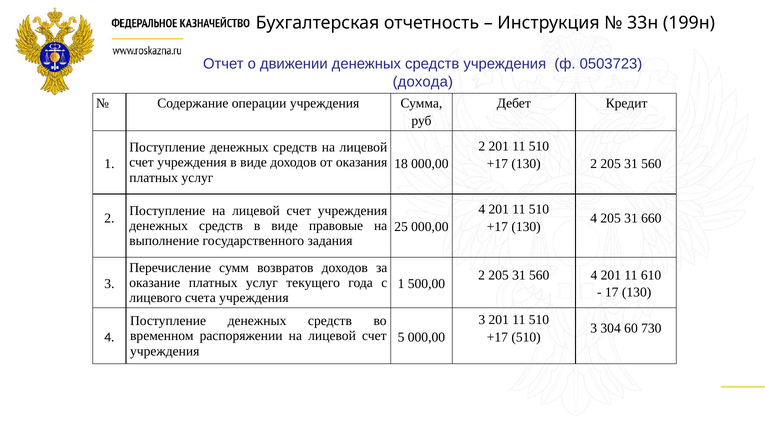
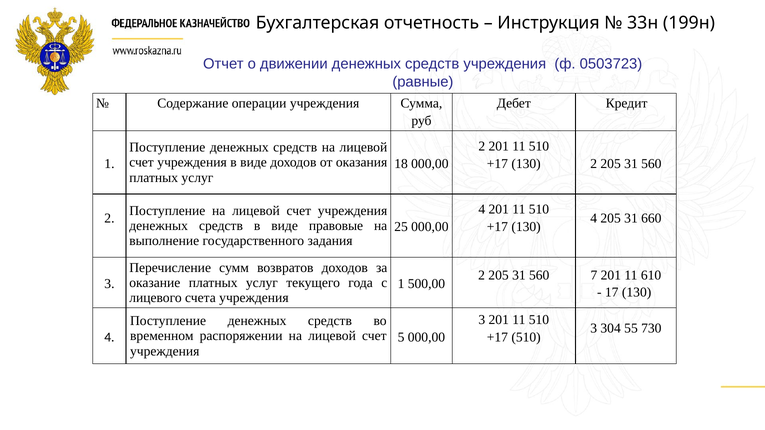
дохода: дохода -> равные (423, 82)
560 4: 4 -> 7 (594, 275)
60: 60 -> 55 (631, 329)
